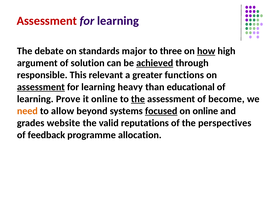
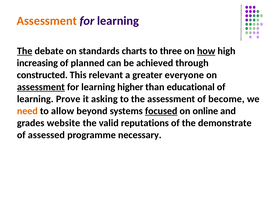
Assessment colour: red -> orange (47, 21)
The underline: none -> present (25, 51)
major: major -> charts (134, 51)
argument: argument -> increasing (37, 63)
solution: solution -> planned (88, 63)
achieved underline: present -> none (155, 63)
responsible: responsible -> constructed (42, 75)
functions: functions -> everyone (184, 75)
heavy: heavy -> higher (130, 87)
it online: online -> asking (104, 99)
the underline: present -> none (138, 99)
perspectives: perspectives -> demonstrate (225, 123)
feedback: feedback -> assessed (46, 135)
allocation: allocation -> necessary (140, 135)
